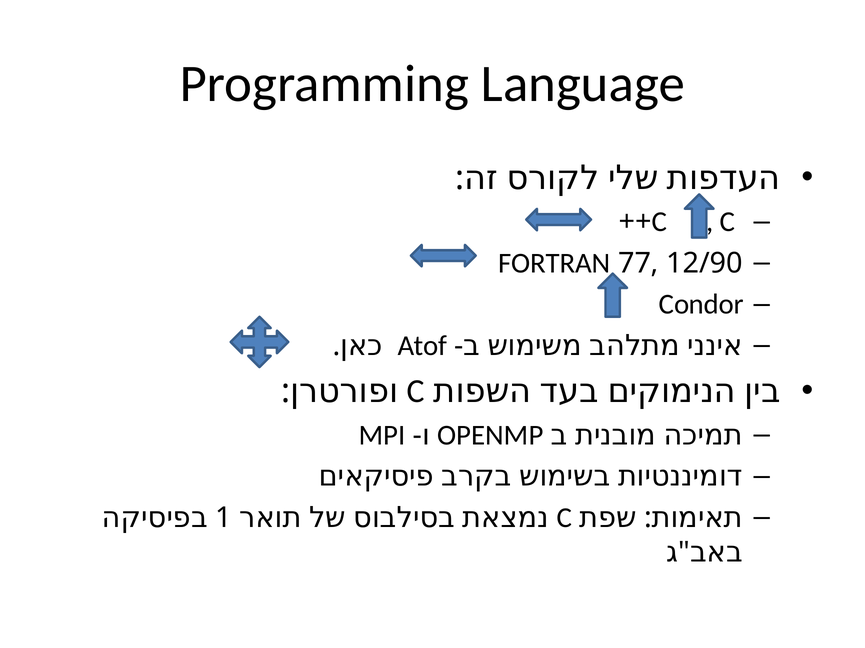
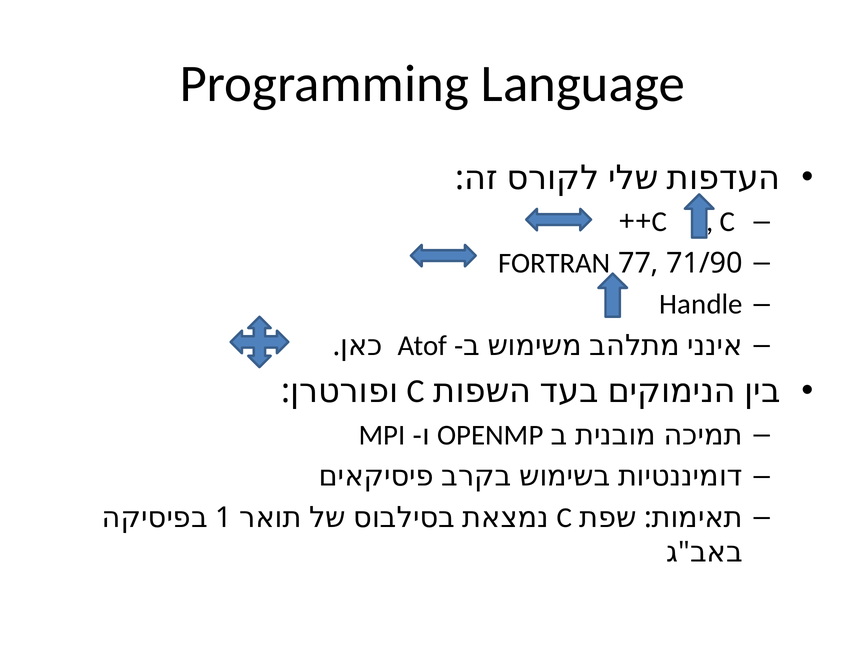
12/90: 12/90 -> 71/90 (704, 264)
Condor: Condor -> Handle (701, 305)
